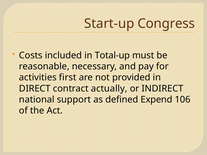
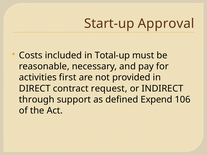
Congress: Congress -> Approval (166, 24)
actually: actually -> request (109, 89)
national: national -> through (37, 100)
